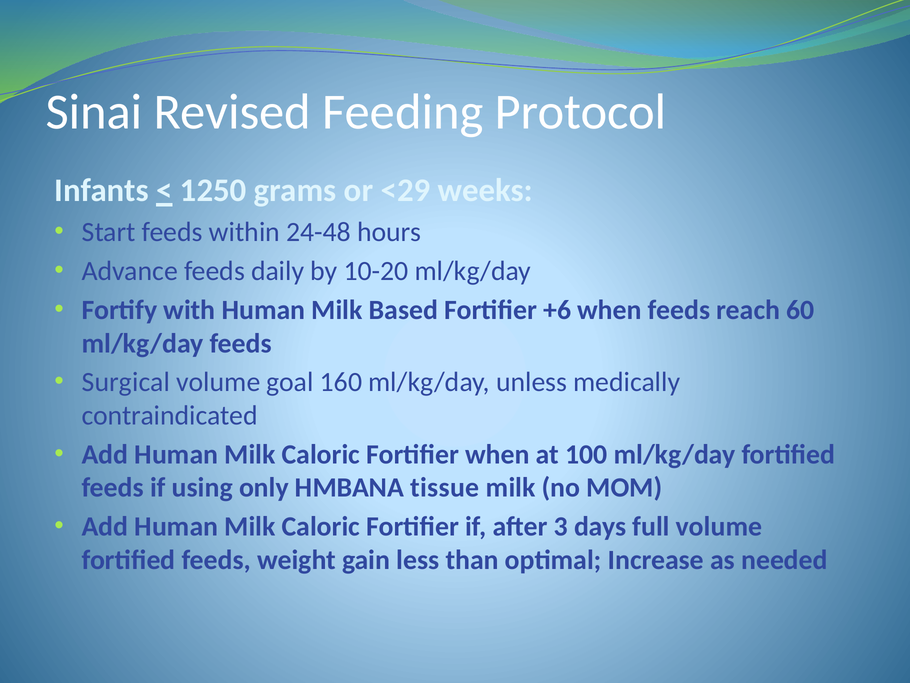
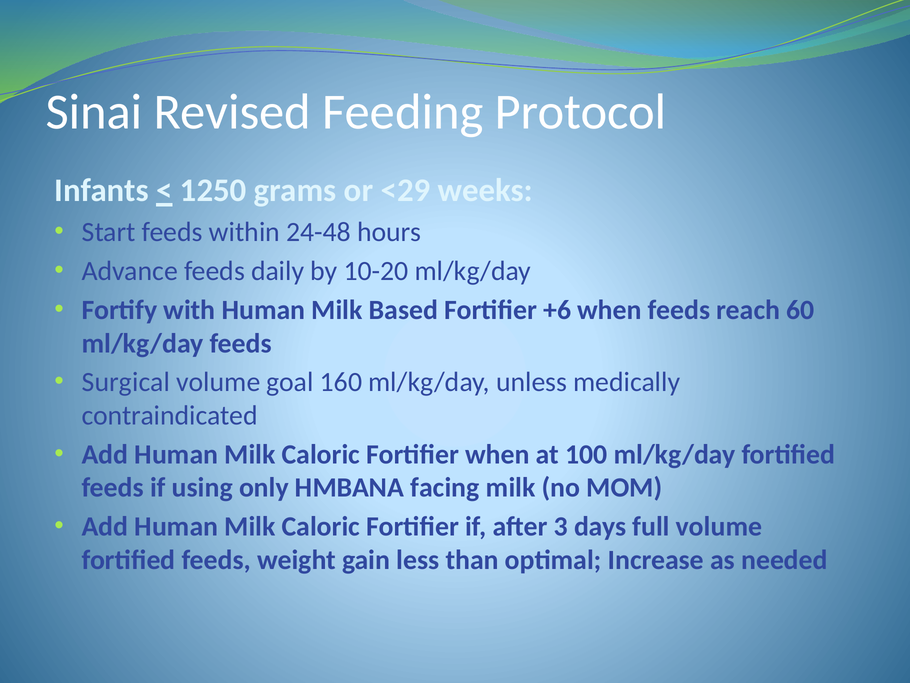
tissue: tissue -> facing (445, 487)
